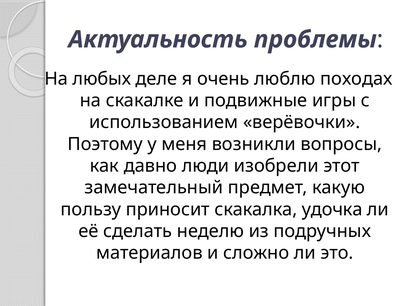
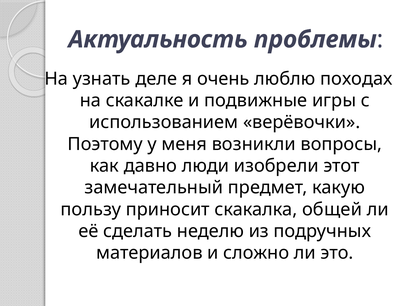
любых: любых -> узнать (102, 79)
удочка: удочка -> общей (332, 210)
